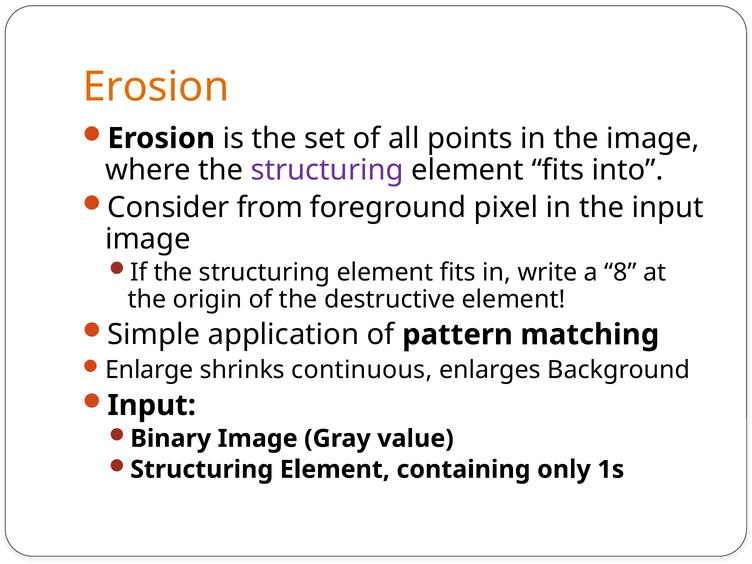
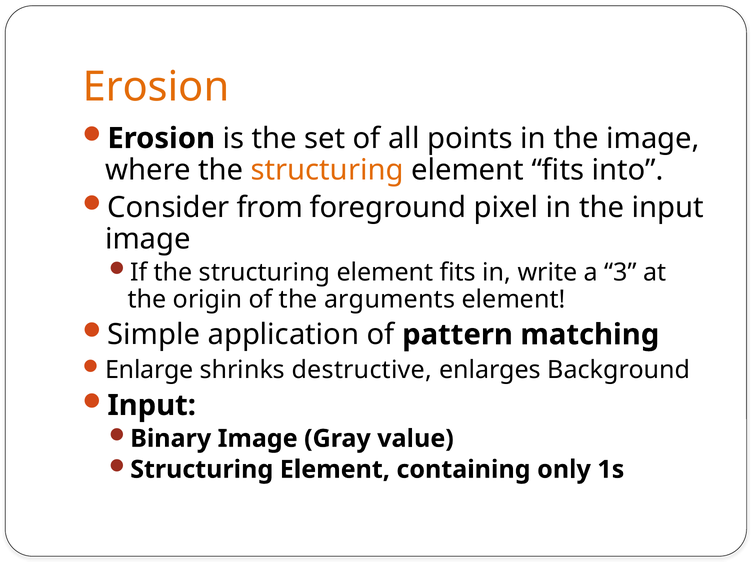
structuring colour: purple -> orange (327, 170)
8: 8 -> 3 (621, 272)
destructive: destructive -> arguments (390, 299)
continuous: continuous -> destructive (362, 370)
